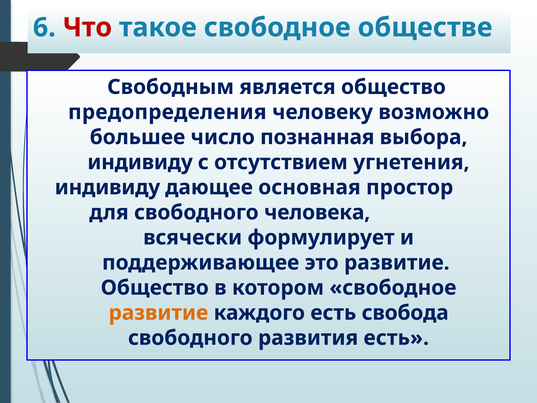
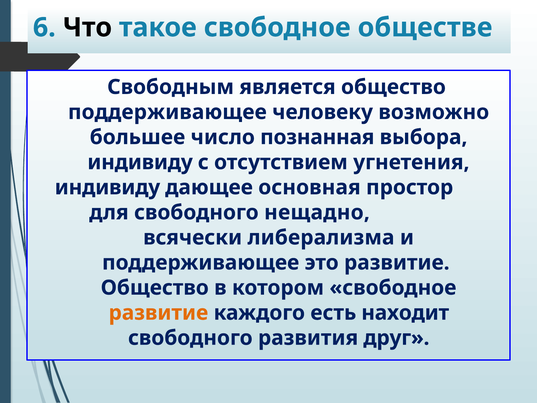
Что colour: red -> black (87, 27)
предопределения: предопределения -> поддерживающее (167, 112)
человека: человека -> нещадно (317, 212)
формулирует: формулирует -> либерализма (321, 237)
свобода: свобода -> находит (405, 313)
развития есть: есть -> друг (396, 338)
